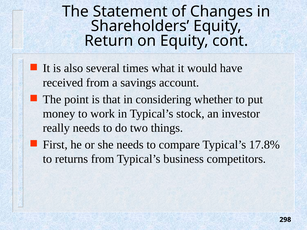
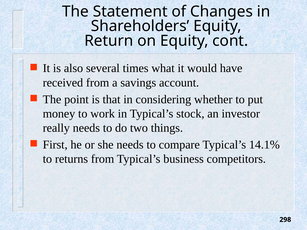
17.8%: 17.8% -> 14.1% (264, 145)
